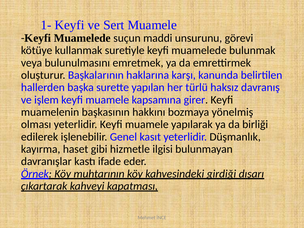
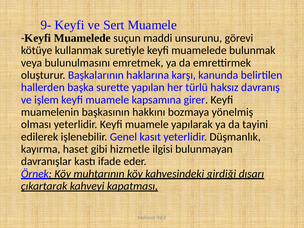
1-: 1- -> 9- (46, 25)
birliği: birliği -> tayini (255, 124)
